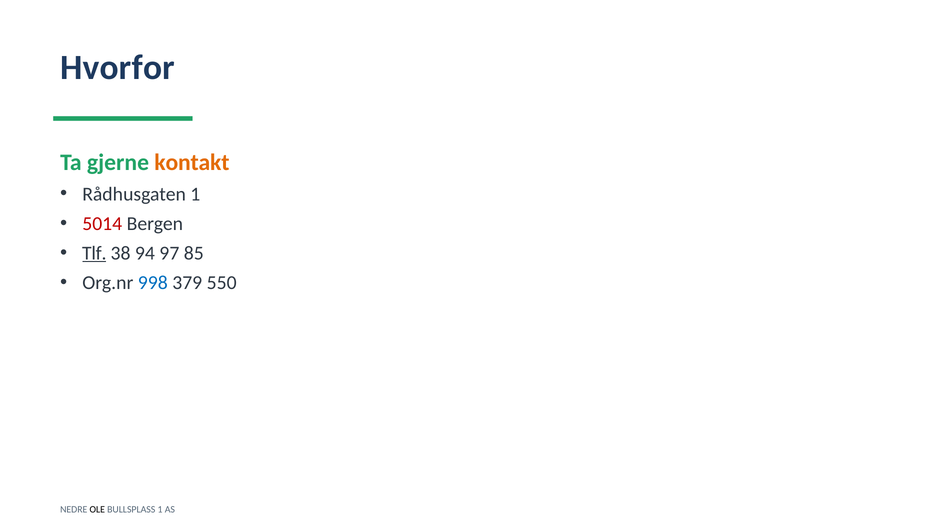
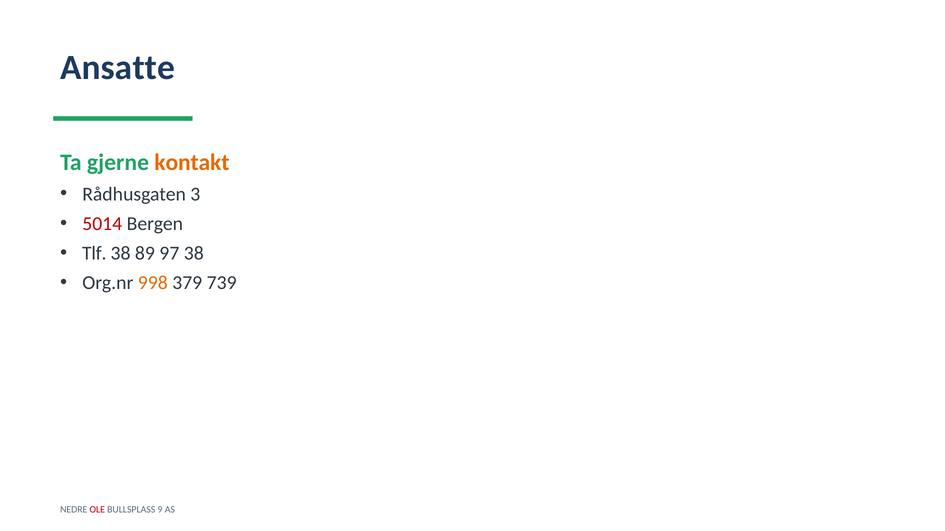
Hvorfor: Hvorfor -> Ansatte (118, 67)
Rådhusgaten 1: 1 -> 3 (195, 194)
Tlf underline: present -> none (94, 253)
94: 94 -> 89 (145, 253)
97 85: 85 -> 38 (194, 253)
998 colour: blue -> orange (153, 283)
550: 550 -> 739 (222, 283)
OLE colour: black -> red (97, 510)
BULLSPLASS 1: 1 -> 9 (160, 510)
